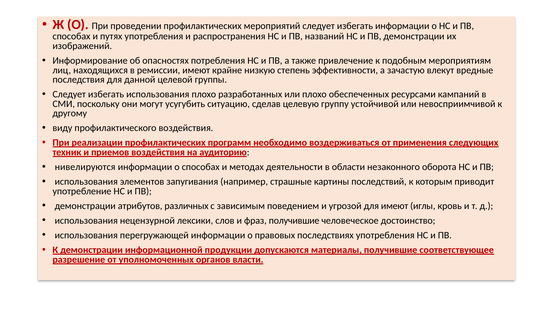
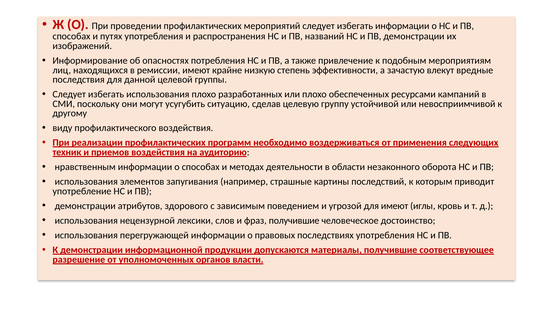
нивелируются: нивелируются -> нравственным (85, 167)
различных: различных -> здорового (186, 206)
